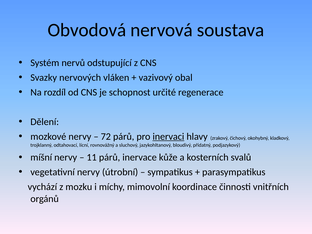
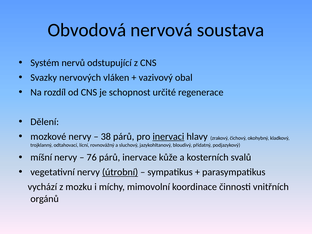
72: 72 -> 38 (106, 136)
11: 11 -> 76 (92, 157)
útrobní underline: none -> present (120, 172)
